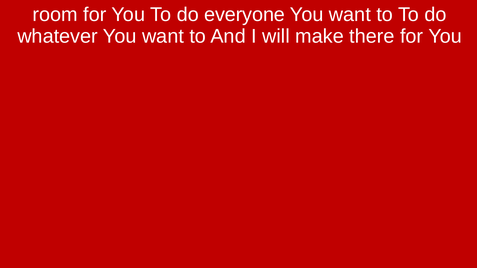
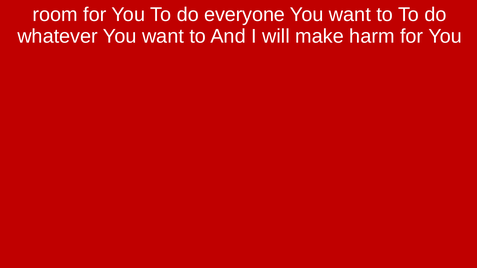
there: there -> harm (372, 36)
